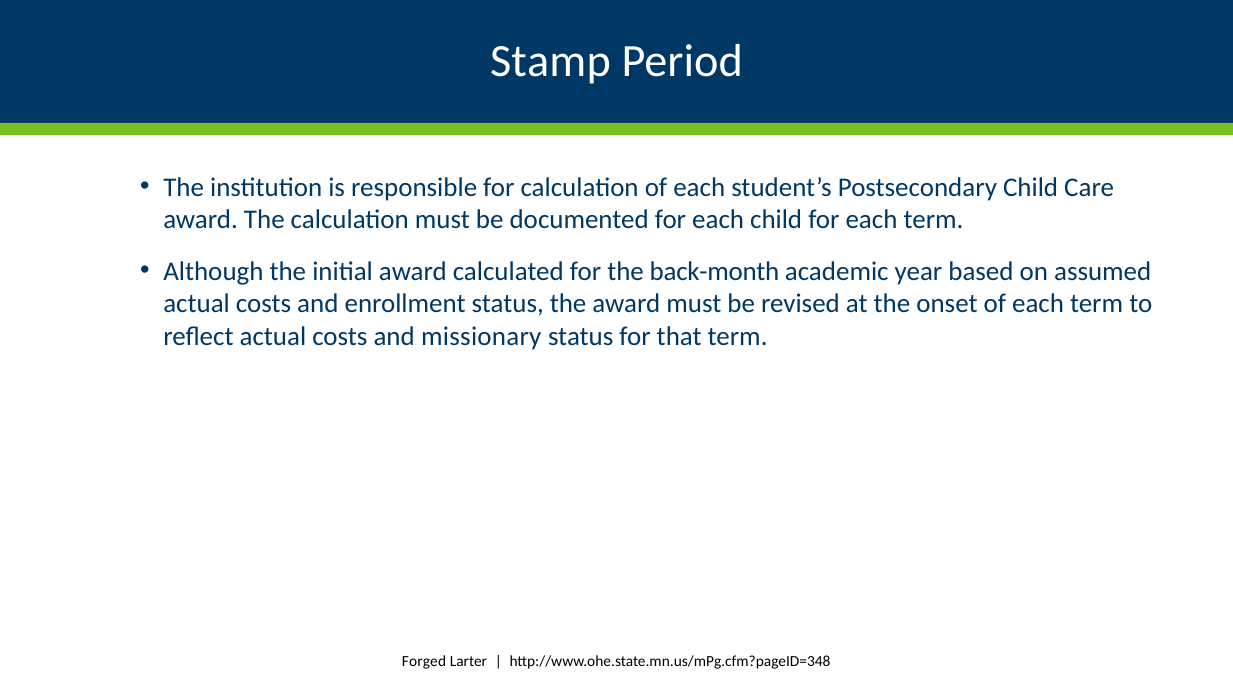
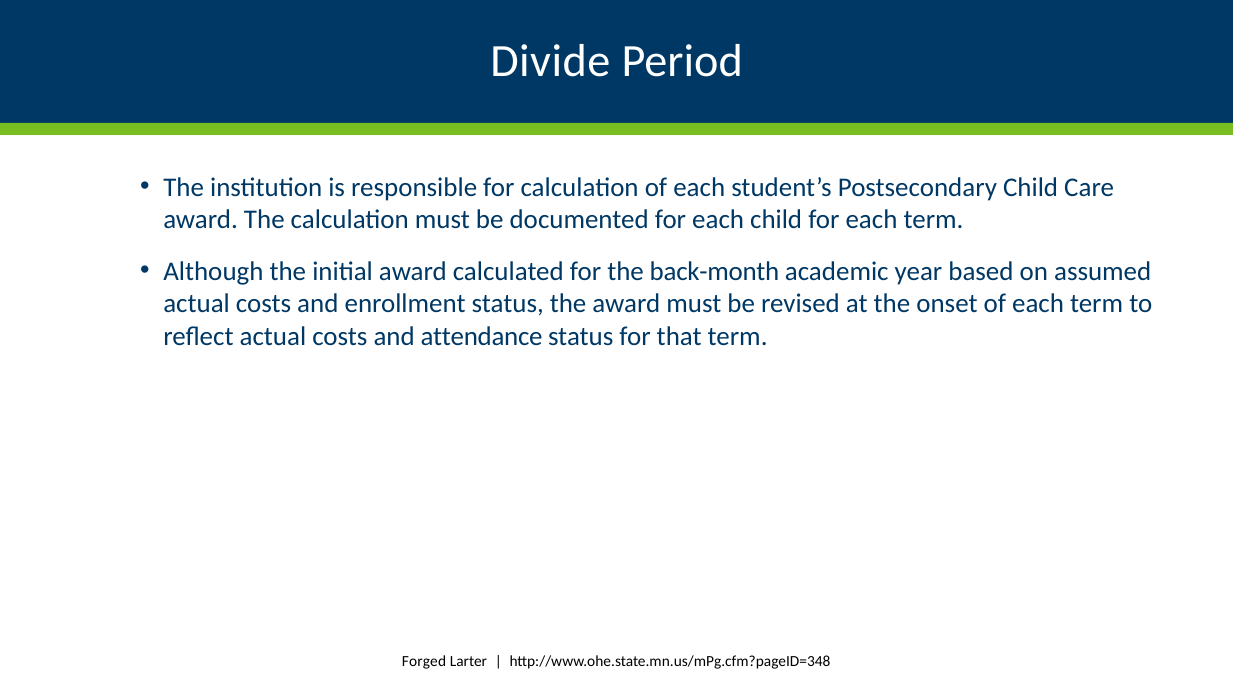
Stamp: Stamp -> Divide (550, 61)
missionary: missionary -> attendance (482, 336)
